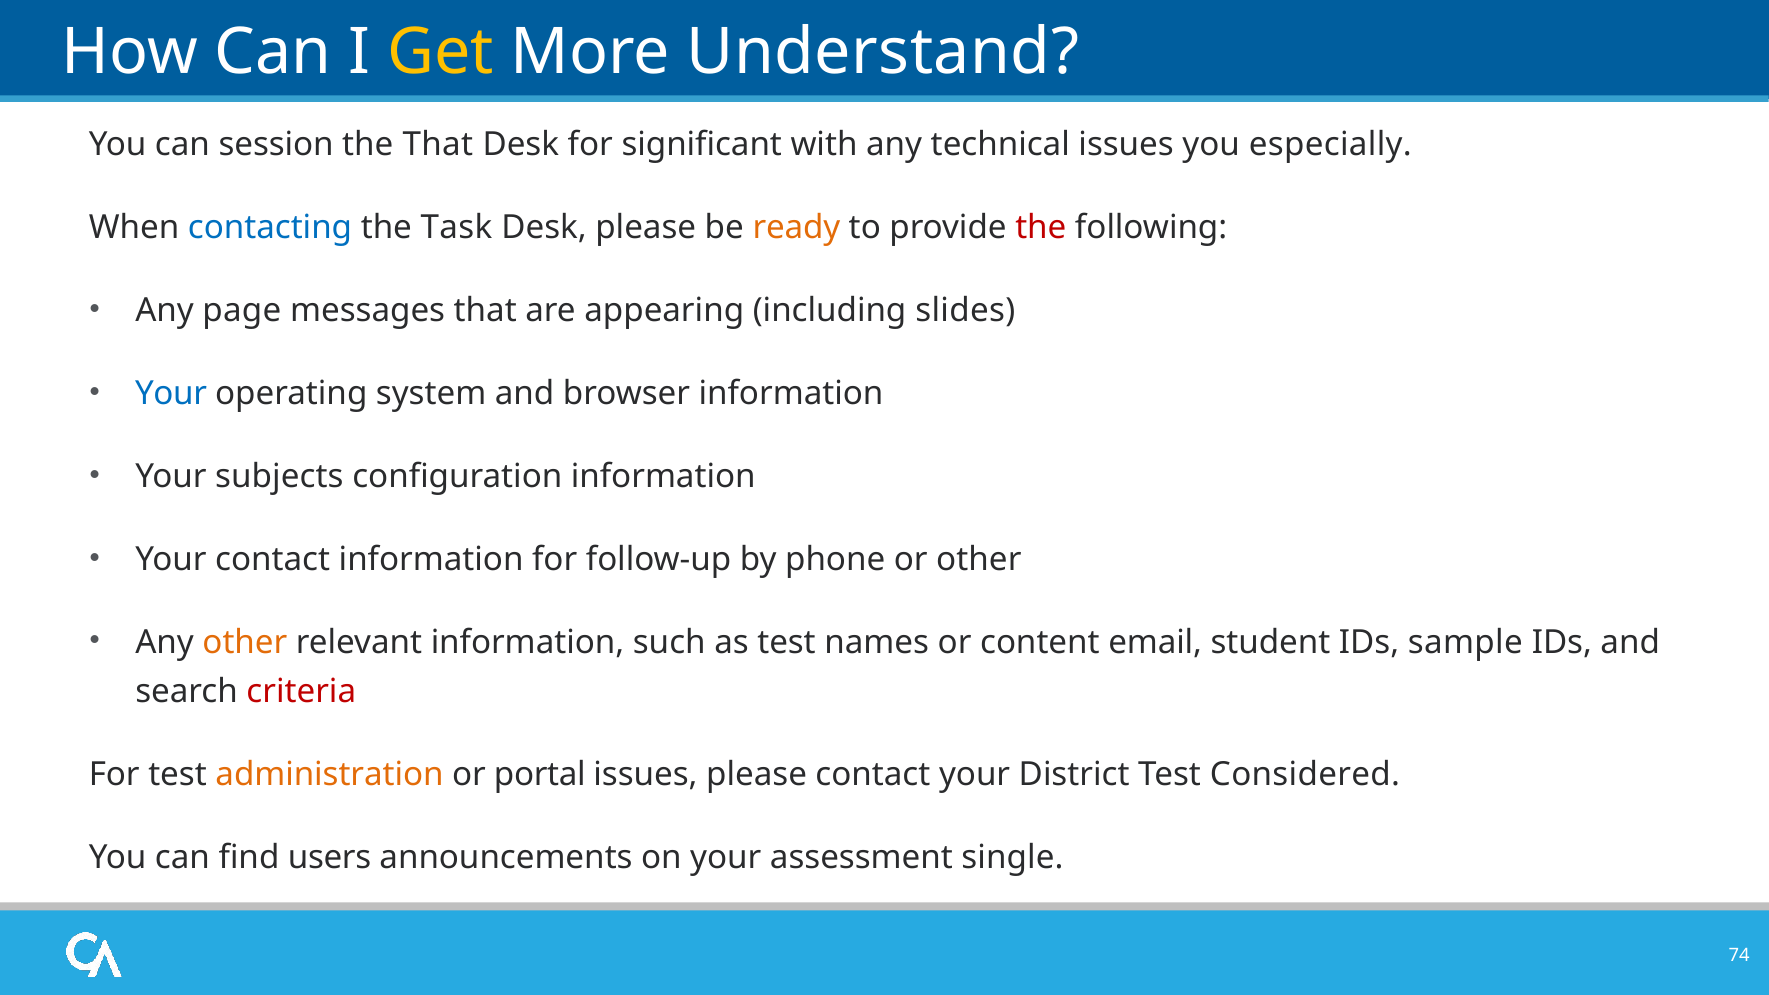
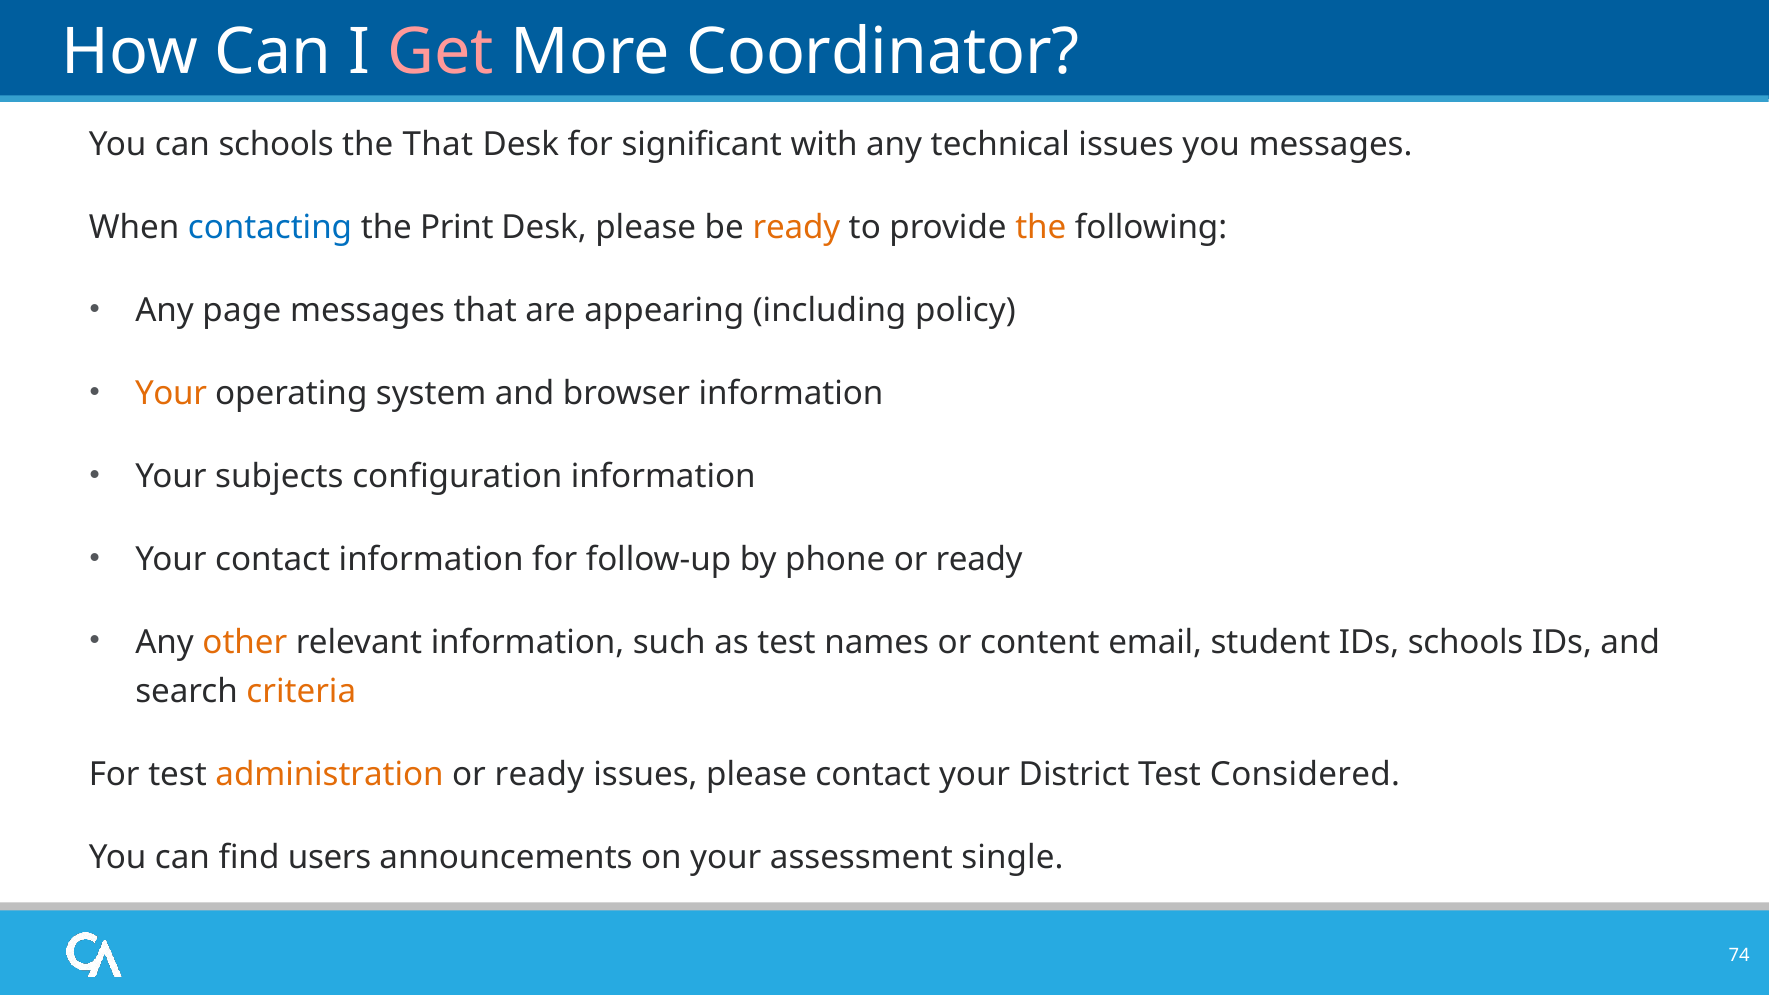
Get colour: yellow -> pink (440, 53)
Understand: Understand -> Coordinator (883, 53)
can session: session -> schools (276, 145)
you especially: especially -> messages (1330, 145)
Task: Task -> Print (457, 228)
the colour: red -> orange (1041, 228)
slides: slides -> policy (965, 311)
Your colour: blue -> orange (171, 393)
phone or other: other -> ready (979, 559)
IDs sample: sample -> schools (1466, 642)
criteria colour: red -> orange (301, 692)
portal: portal -> ready (539, 775)
